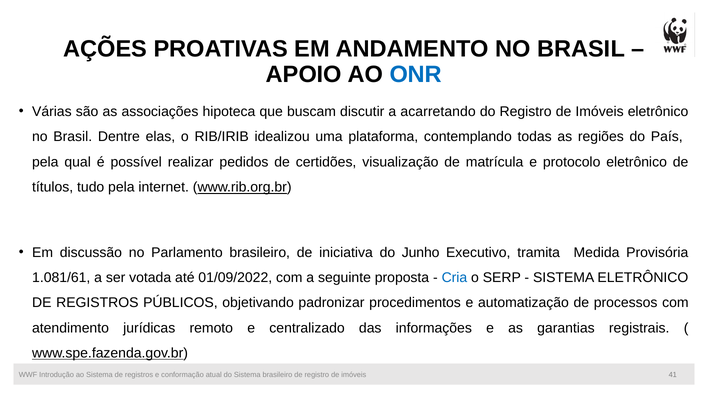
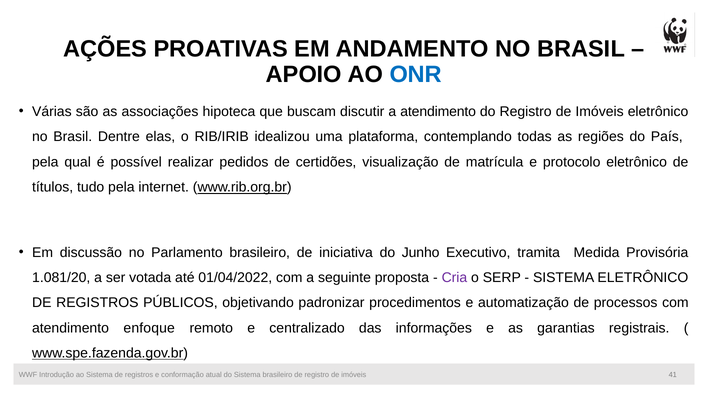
a acarretando: acarretando -> atendimento (438, 112)
1.081/61: 1.081/61 -> 1.081/20 (61, 278)
01/09/2022: 01/09/2022 -> 01/04/2022 (235, 278)
Cria colour: blue -> purple (454, 278)
jurídicas: jurídicas -> enfoque (149, 328)
